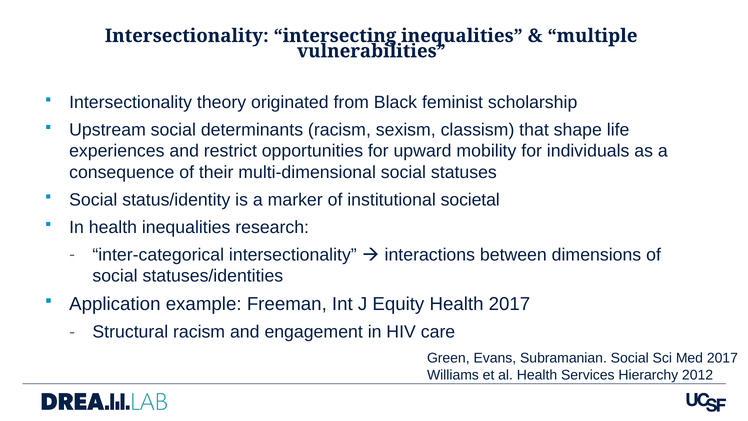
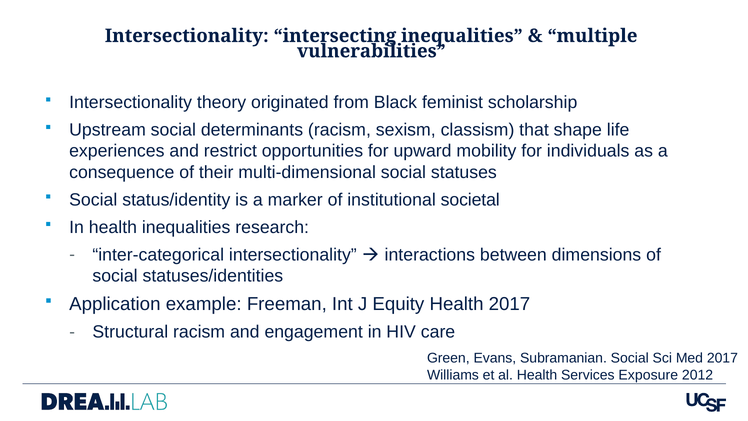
Hierarchy: Hierarchy -> Exposure (648, 375)
